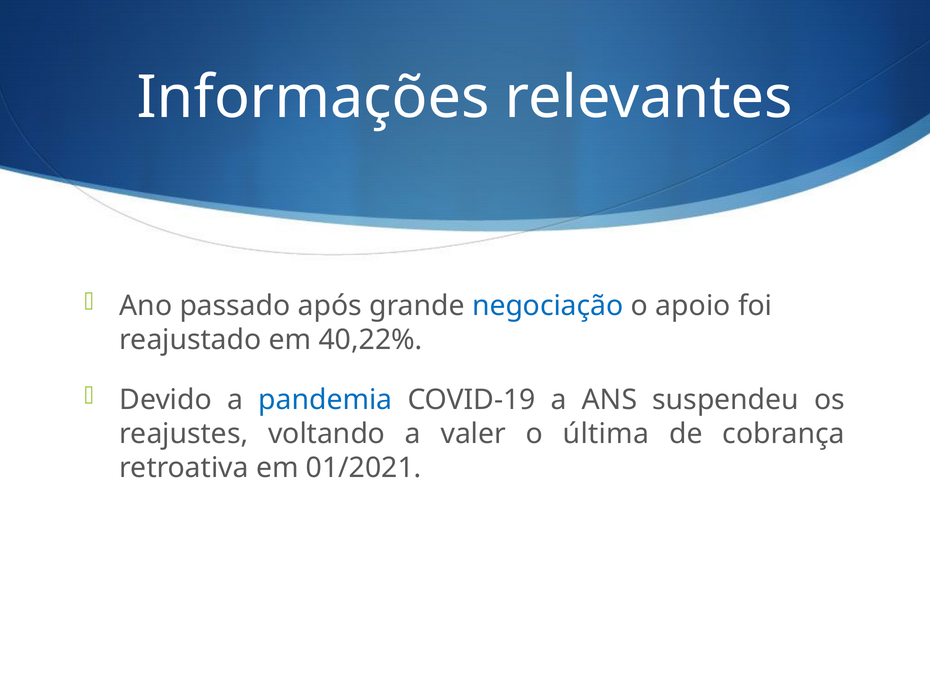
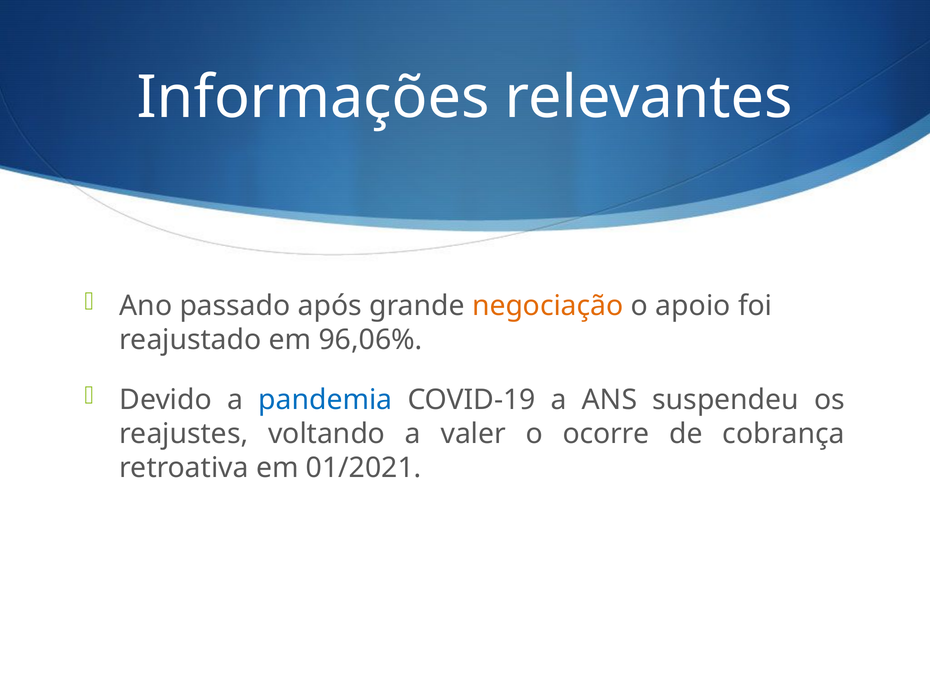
negociação colour: blue -> orange (548, 305)
40,22%: 40,22% -> 96,06% (371, 340)
última: última -> ocorre (606, 434)
